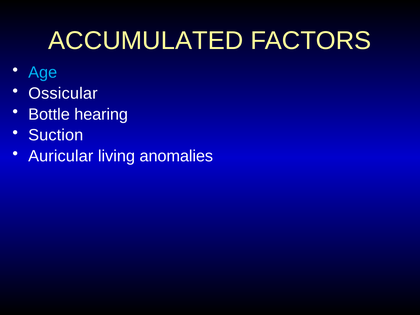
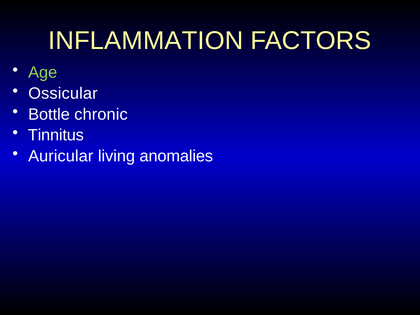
ACCUMULATED: ACCUMULATED -> INFLAMMATION (146, 41)
Age colour: light blue -> light green (43, 72)
hearing: hearing -> chronic (101, 114)
Suction: Suction -> Tinnitus (56, 135)
